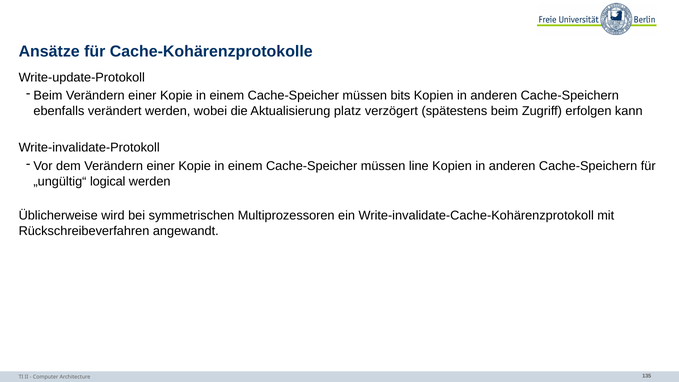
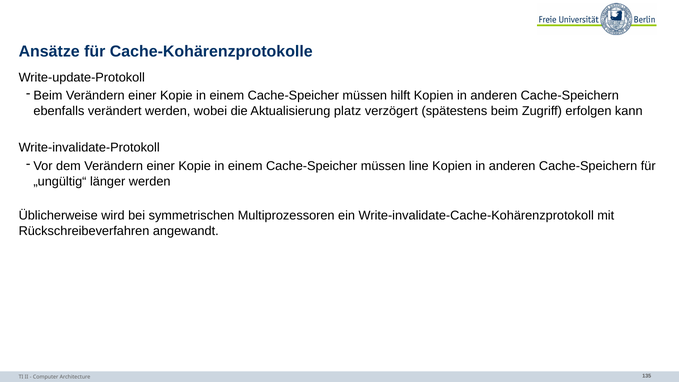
bits: bits -> hilft (400, 96)
logical: logical -> länger (108, 182)
